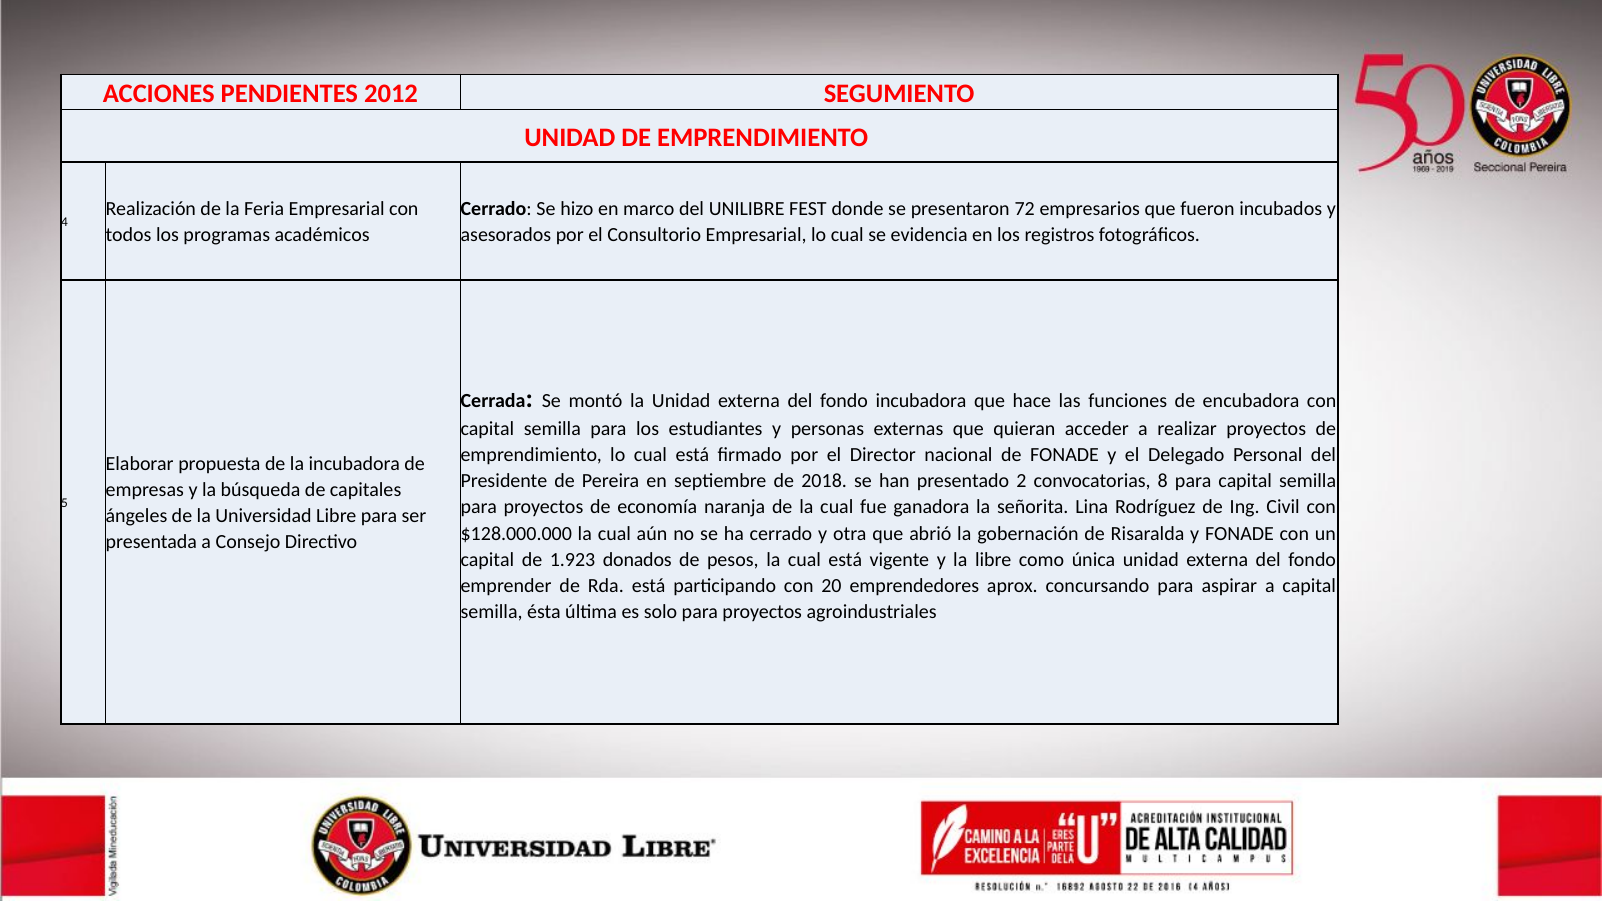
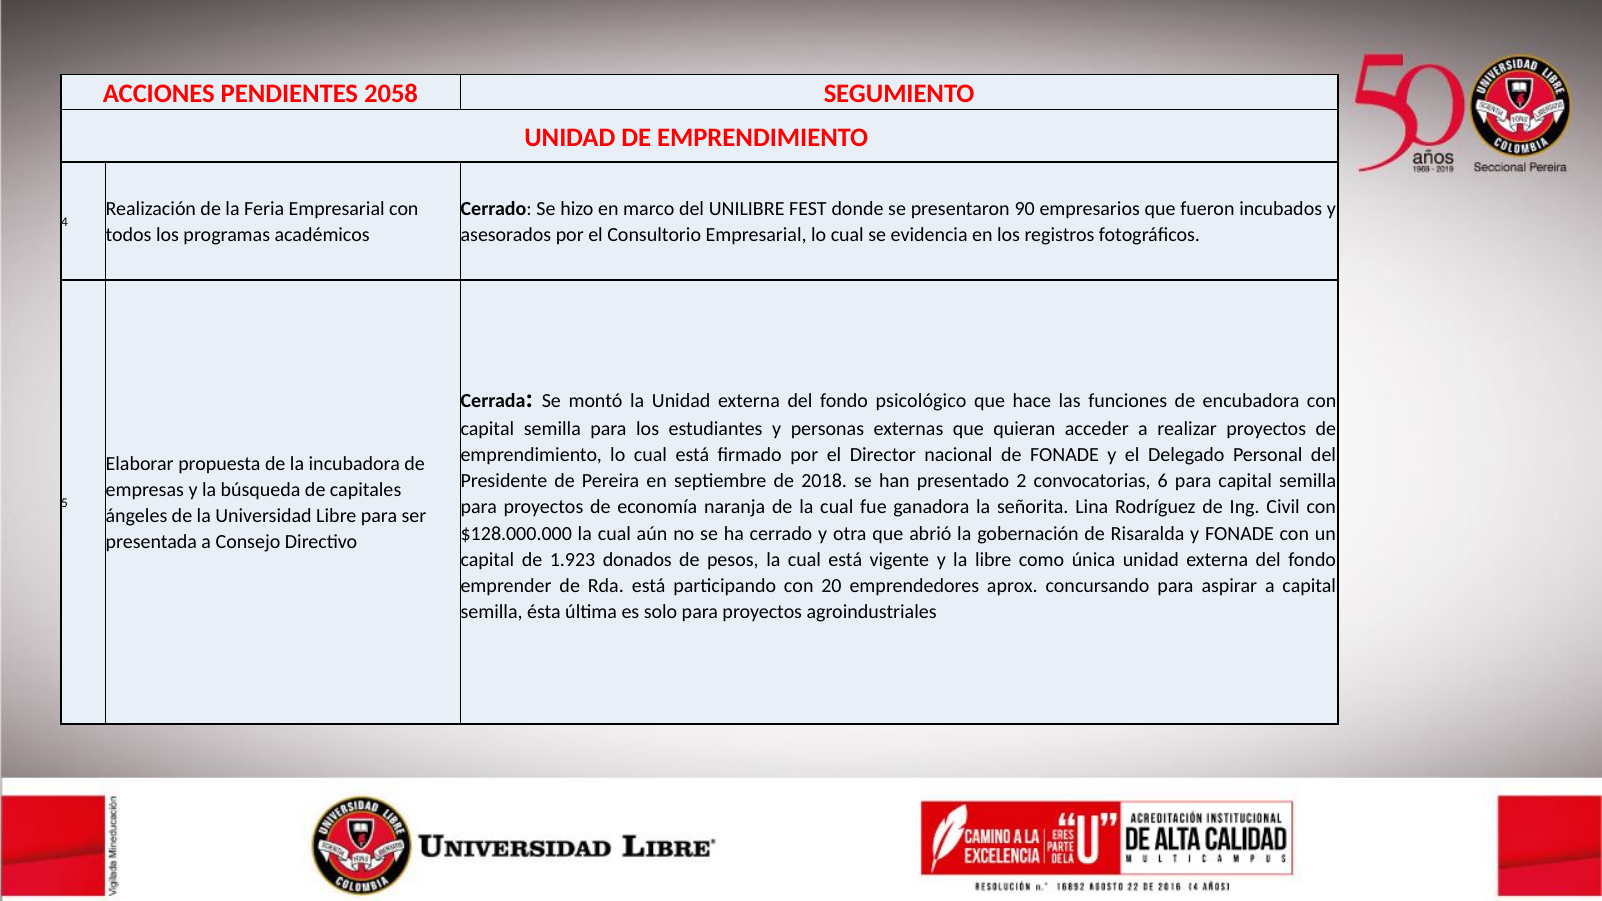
2012: 2012 -> 2058 (391, 94)
72: 72 -> 90 (1025, 209)
fondo incubadora: incubadora -> psicológico (921, 401)
8: 8 -> 6 (1163, 481)
